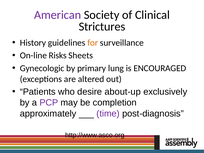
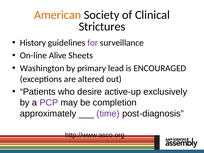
American colour: purple -> orange (58, 15)
for colour: orange -> purple (93, 43)
Risks: Risks -> Alive (58, 55)
Gynecologic: Gynecologic -> Washington (42, 68)
lung: lung -> lead (116, 68)
about-up: about-up -> active-up (123, 92)
